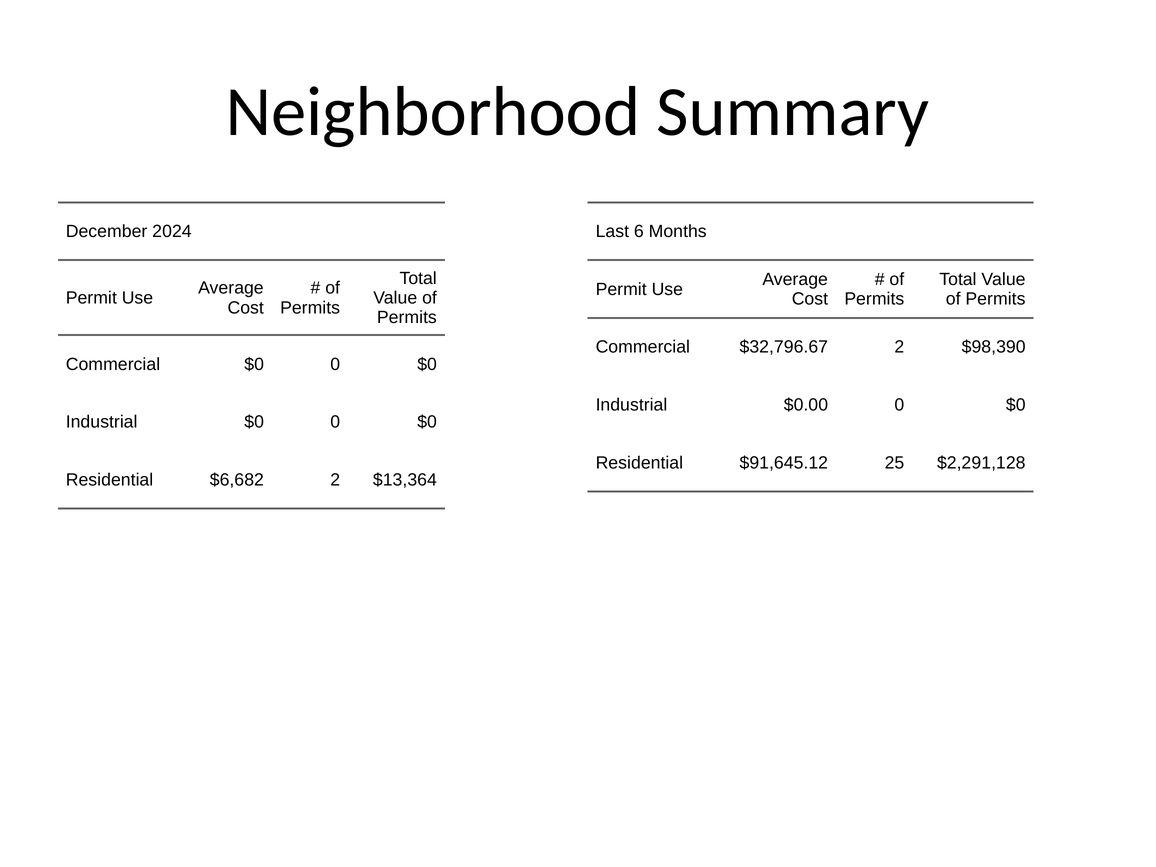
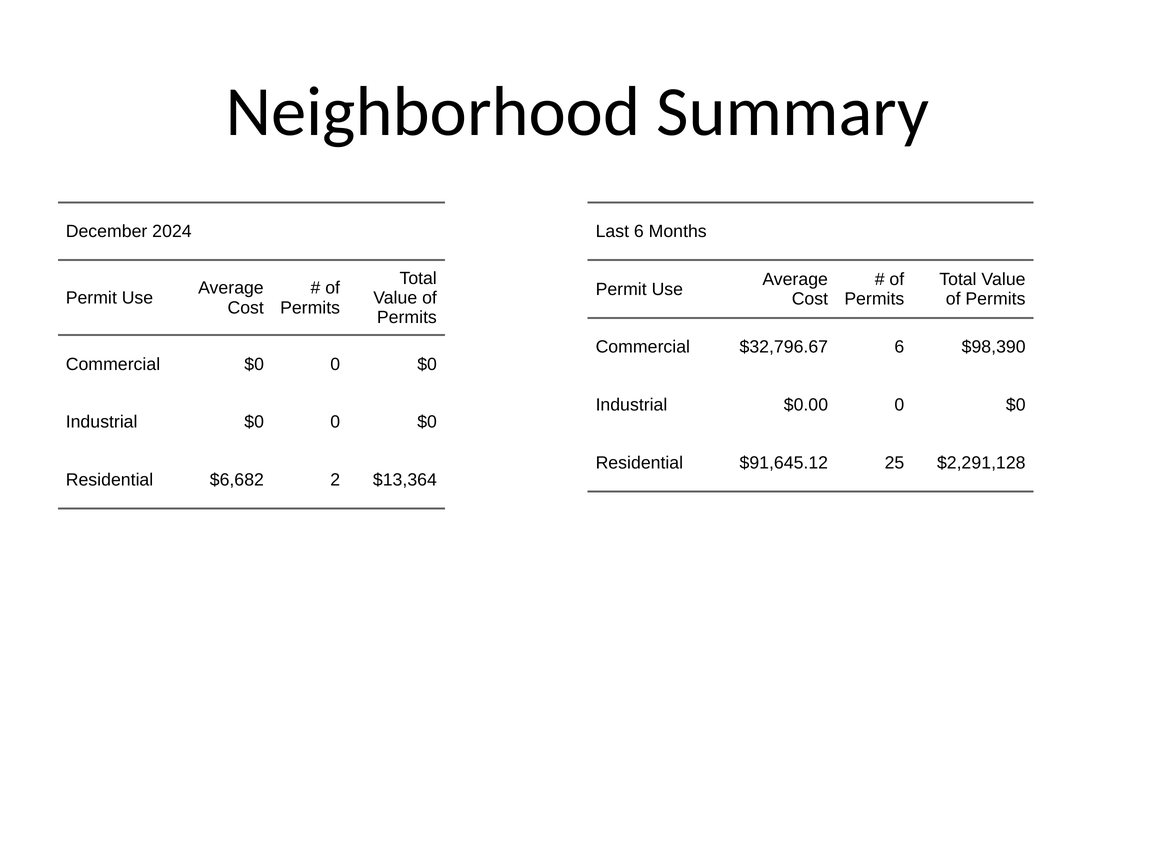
$32,796.67 2: 2 -> 6 (899, 347)
